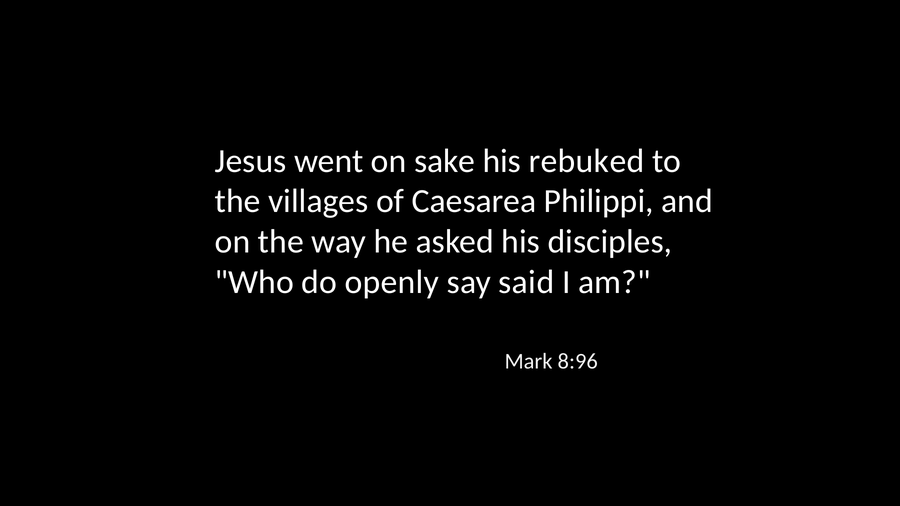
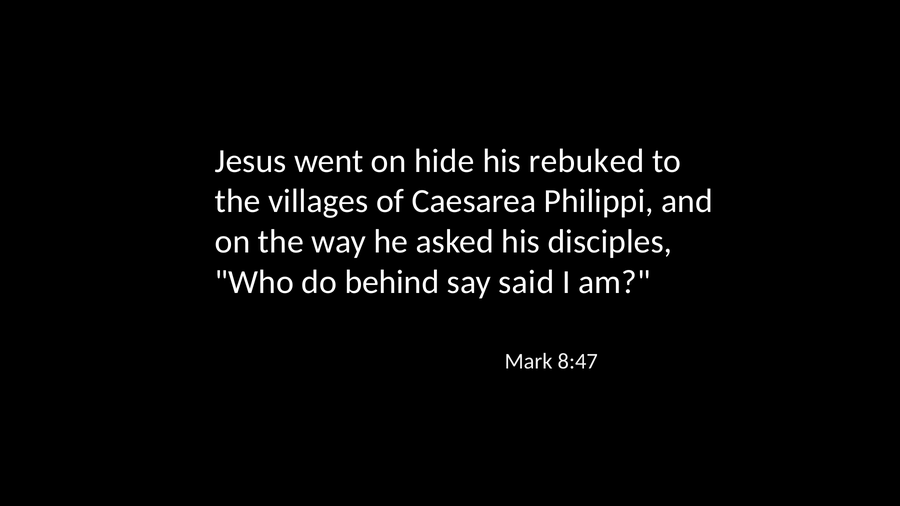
sake: sake -> hide (444, 161)
openly: openly -> behind (392, 282)
8:96: 8:96 -> 8:47 (578, 362)
